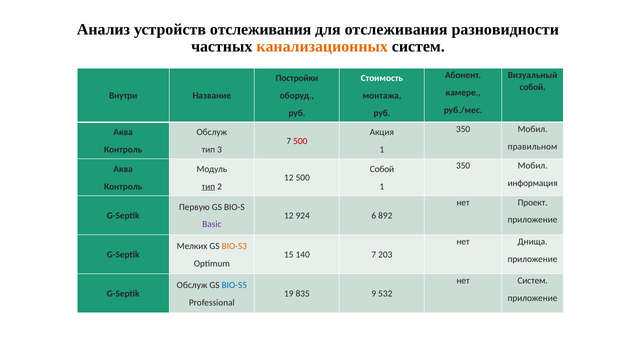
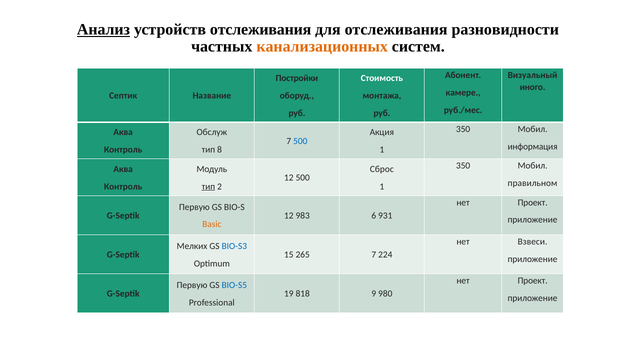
Анализ underline: none -> present (103, 30)
собой: собой -> иного (533, 87)
Внутри: Внутри -> Септик (123, 96)
500 colour: red -> blue (300, 141)
правильном: правильном -> информация (533, 147)
3: 3 -> 8 (220, 150)
Собой: Собой -> Сброс (382, 169)
информация: информация -> правильном (533, 183)
924: 924 -> 983 (303, 215)
892: 892 -> 931 (385, 215)
Basic colour: purple -> orange (212, 224)
Днища: Днища -> Взвеси (533, 242)
BIO-S3 colour: orange -> blue (234, 246)
140: 140 -> 265 (303, 255)
203: 203 -> 224 (385, 255)
Систем: Систем -> Проект (533, 281)
Обслуж: Обслуж -> Первую (192, 285)
835: 835 -> 818 (303, 294)
532: 532 -> 980 (385, 294)
